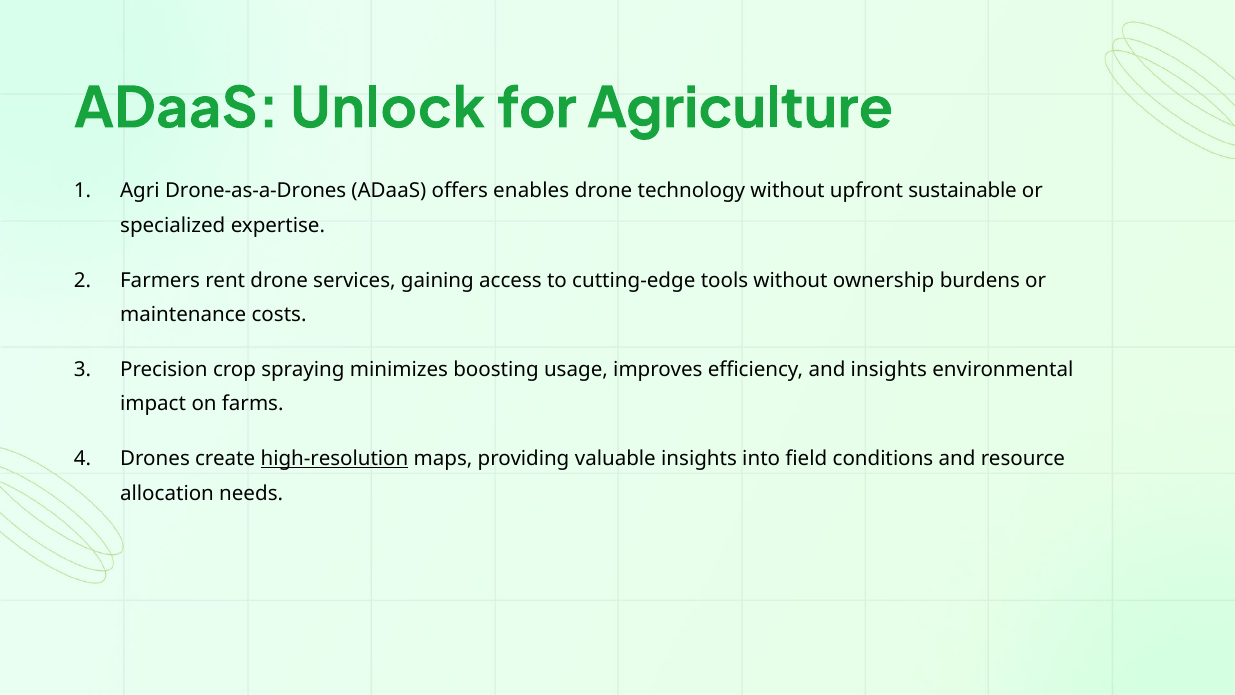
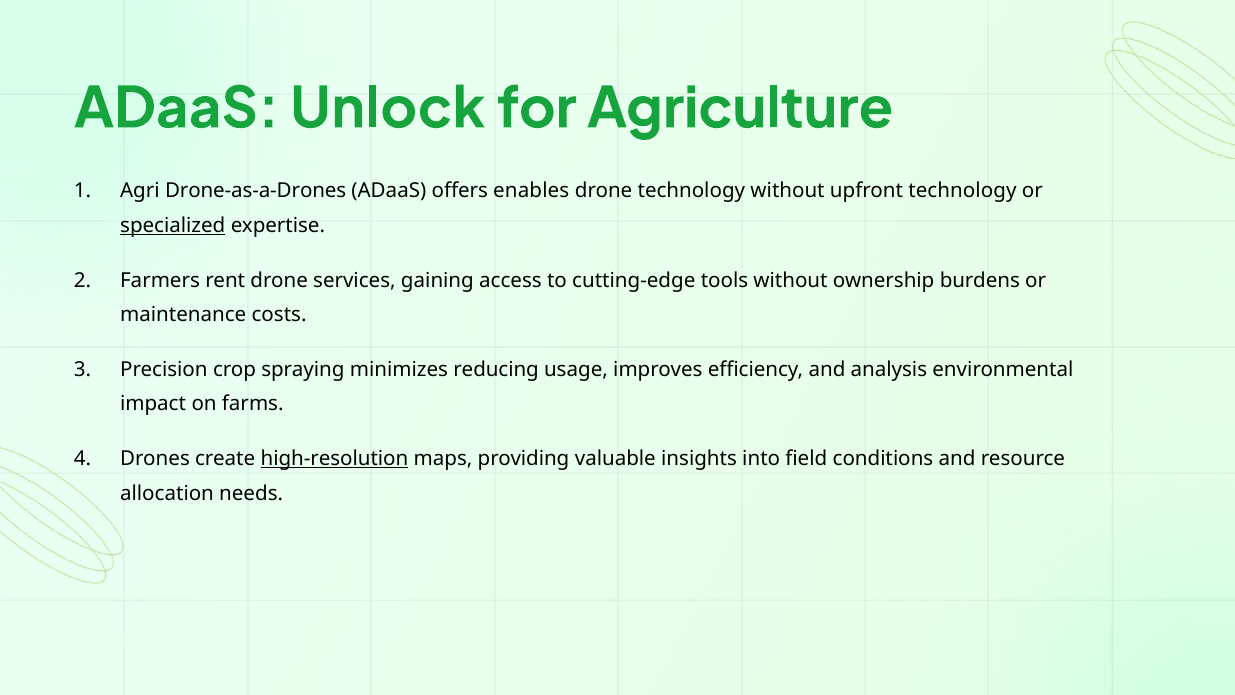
upfront sustainable: sustainable -> technology (962, 191)
specialized underline: none -> present (173, 225)
boosting: boosting -> reducing (496, 369)
and insights: insights -> analysis (889, 369)
